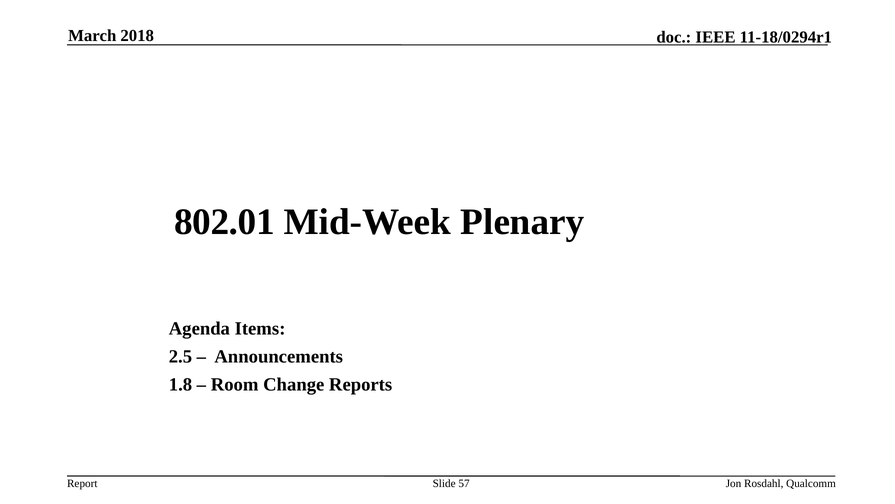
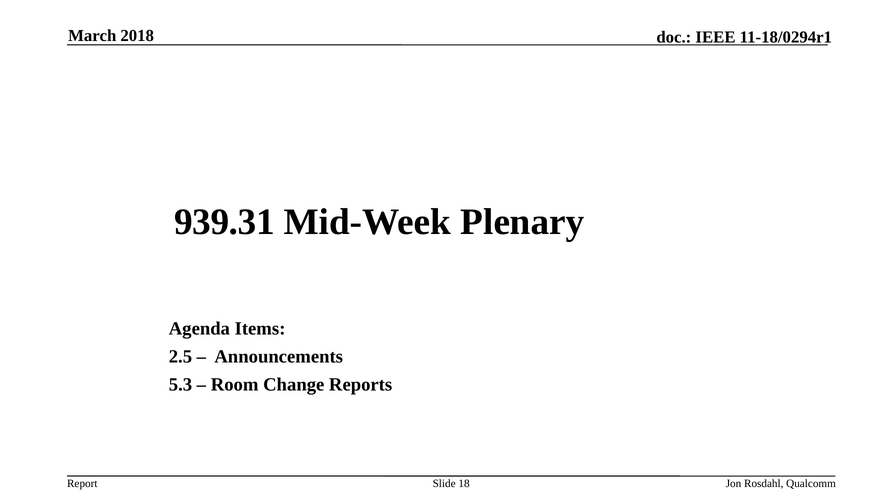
802.01: 802.01 -> 939.31 (224, 222)
1.8: 1.8 -> 5.3 (180, 384)
57: 57 -> 18 (464, 483)
